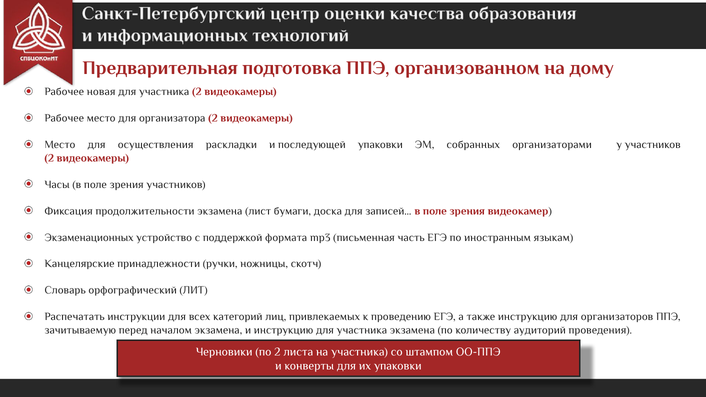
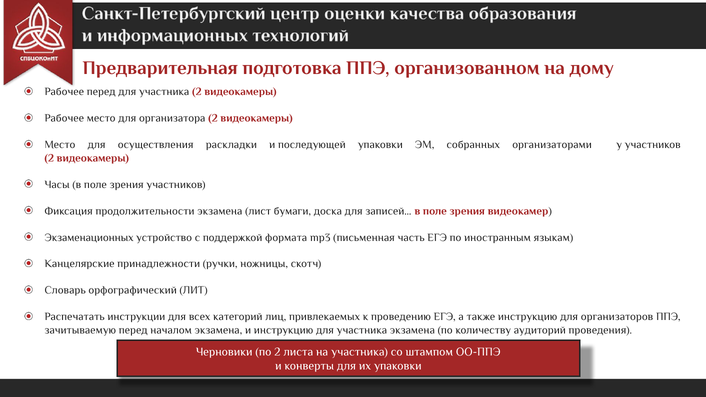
Рабочее новая: новая -> перед (101, 92)
